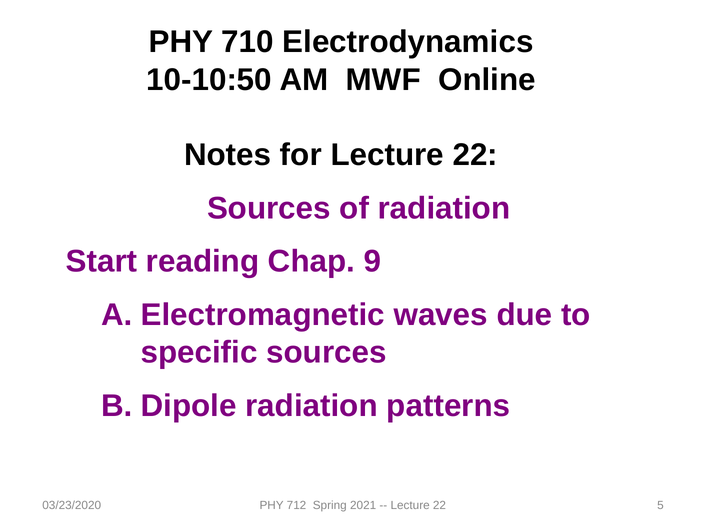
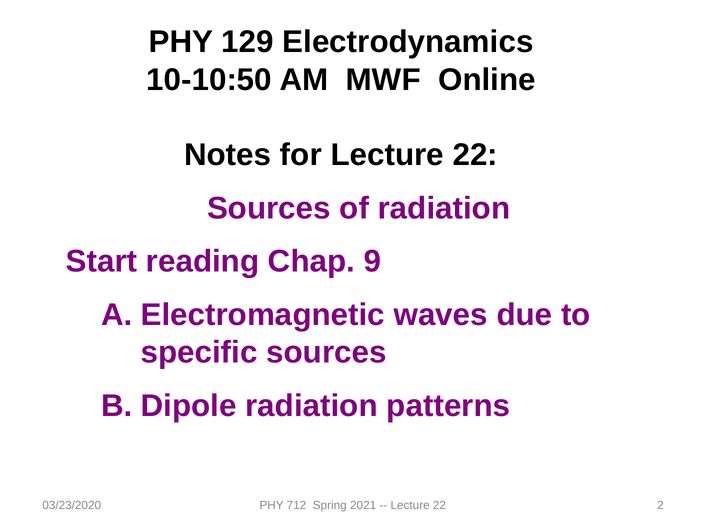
710: 710 -> 129 (247, 42)
5: 5 -> 2 (660, 506)
